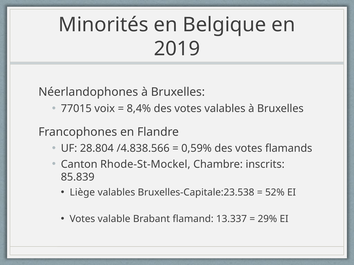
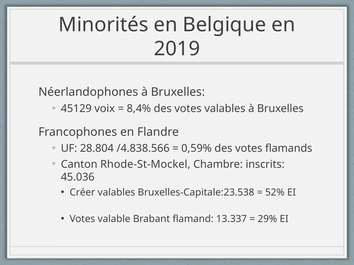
77015: 77015 -> 45129 (76, 109)
85.839: 85.839 -> 45.036 (78, 178)
Liège: Liège -> Créer (82, 193)
